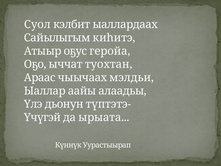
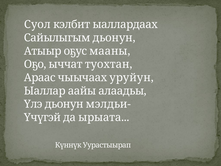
Сайылыгым киһитэ: киһитэ -> дьонун (114, 38)
геройа: геройа -> мааны (110, 51)
мэлдьи: мэлдьи -> уруйун (132, 77)
түптэтэ-: түптэтэ- -> мэлдьи- (108, 104)
